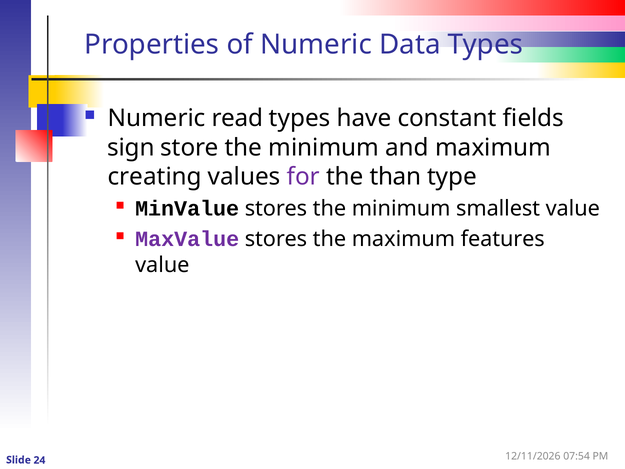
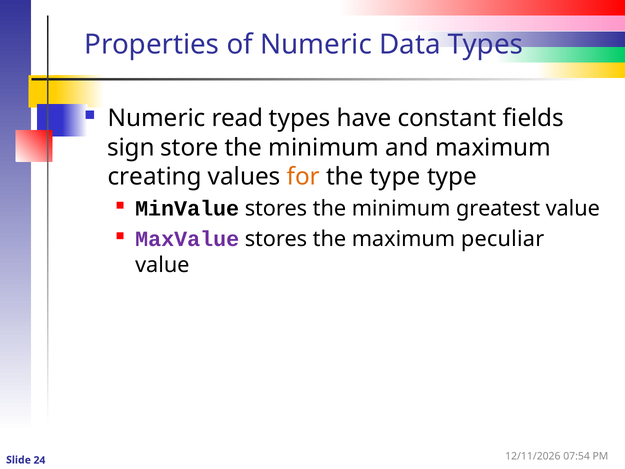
for colour: purple -> orange (303, 177)
the than: than -> type (395, 177)
smallest: smallest -> greatest (498, 209)
features: features -> peculiar (503, 239)
